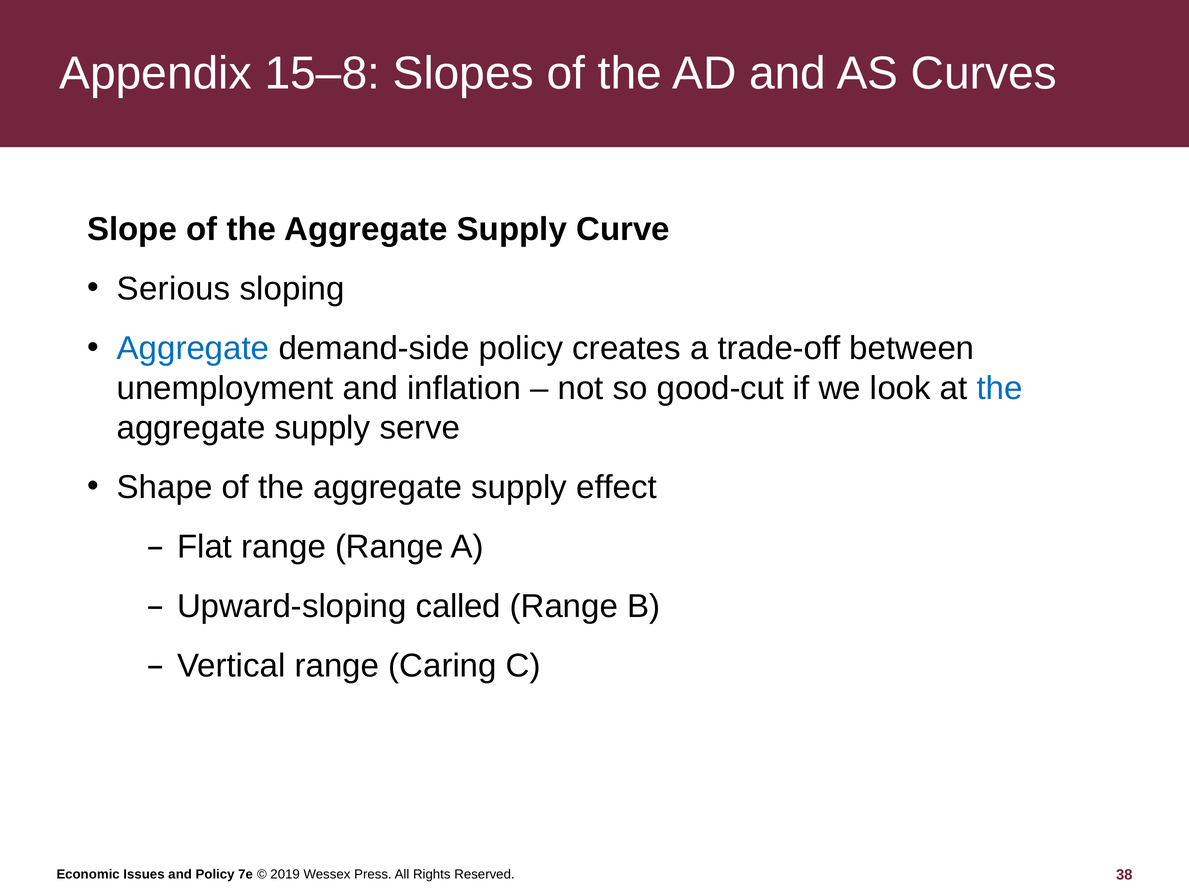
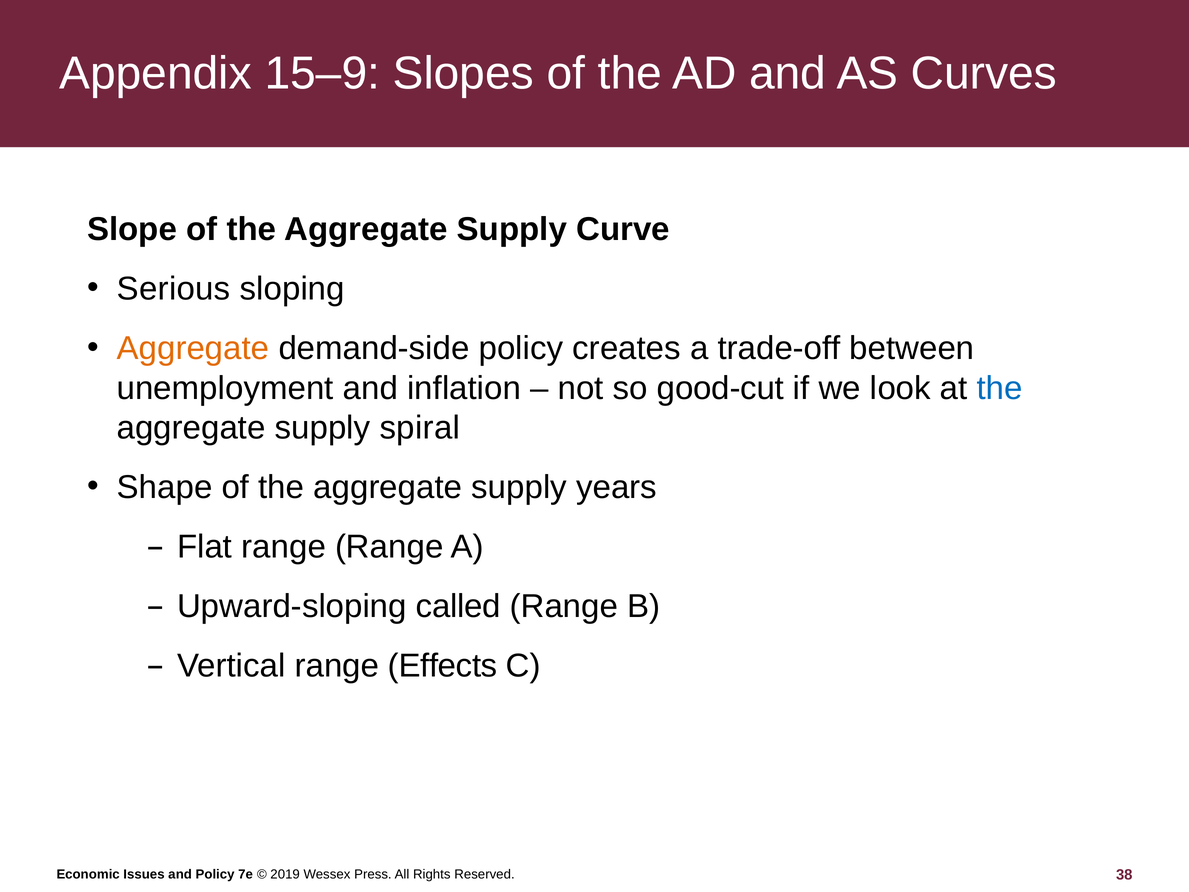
15–8: 15–8 -> 15–9 (322, 73)
Aggregate colour: blue -> orange (193, 348)
serve: serve -> spiral (420, 428)
effect: effect -> years (617, 487)
Caring: Caring -> Effects (443, 666)
